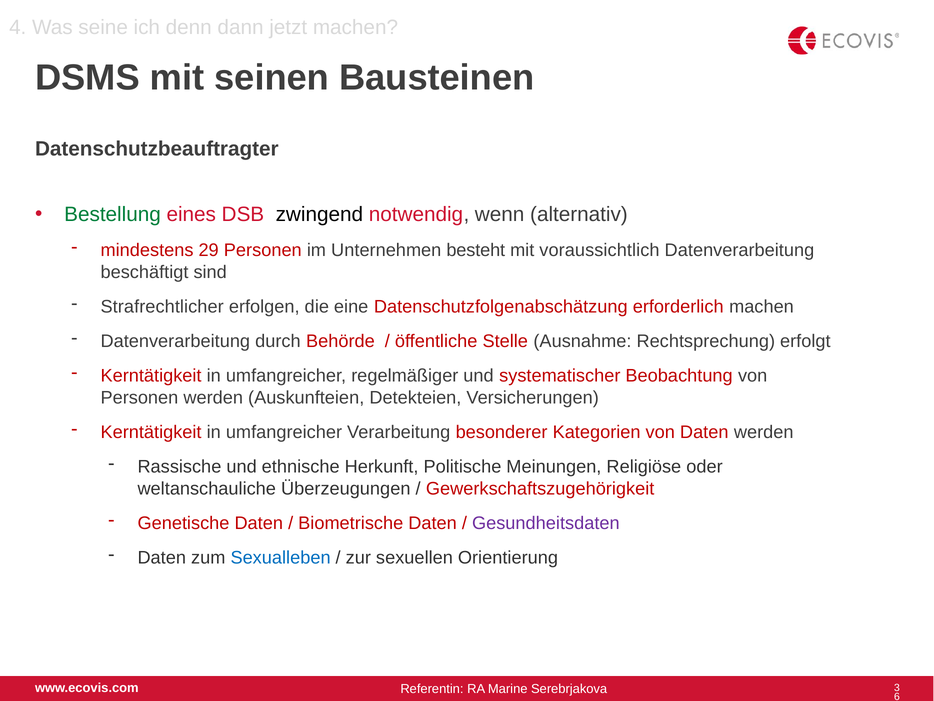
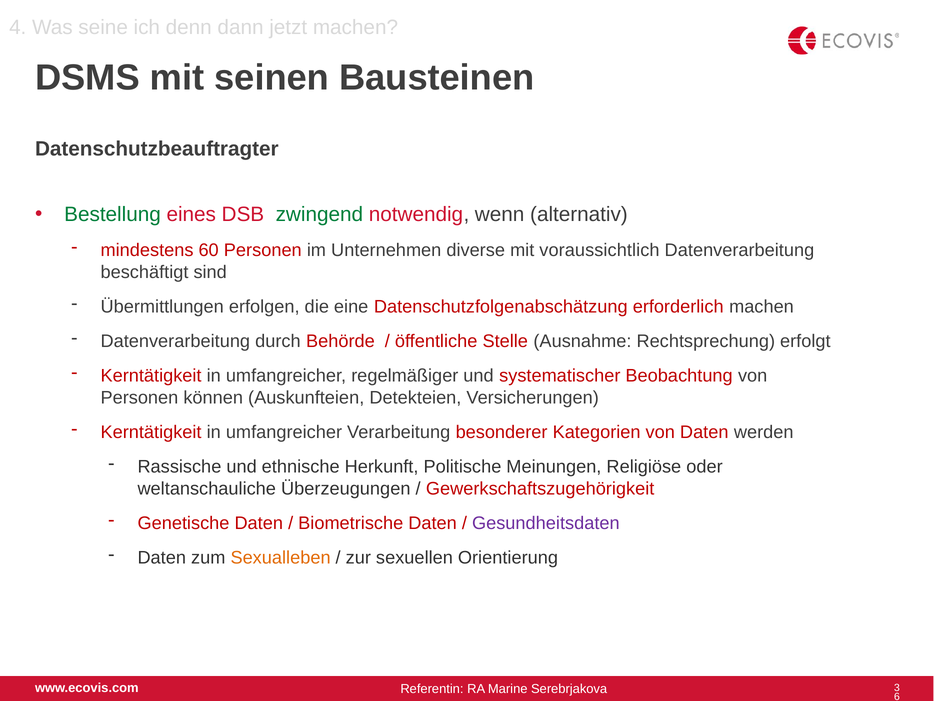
zwingend colour: black -> green (319, 214)
29: 29 -> 60 (209, 250)
besteht: besteht -> diverse (476, 250)
Strafrechtlicher: Strafrechtlicher -> Übermittlungen (162, 307)
Personen werden: werden -> können (213, 398)
Sexualleben colour: blue -> orange (281, 558)
